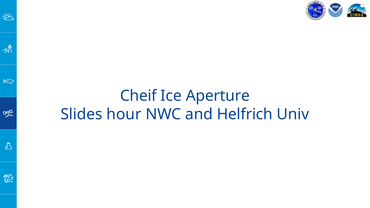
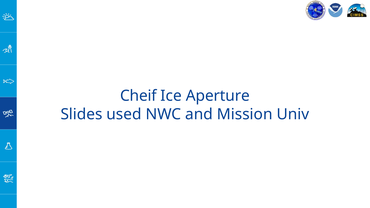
hour: hour -> used (124, 114)
Helfrich: Helfrich -> Mission (245, 114)
